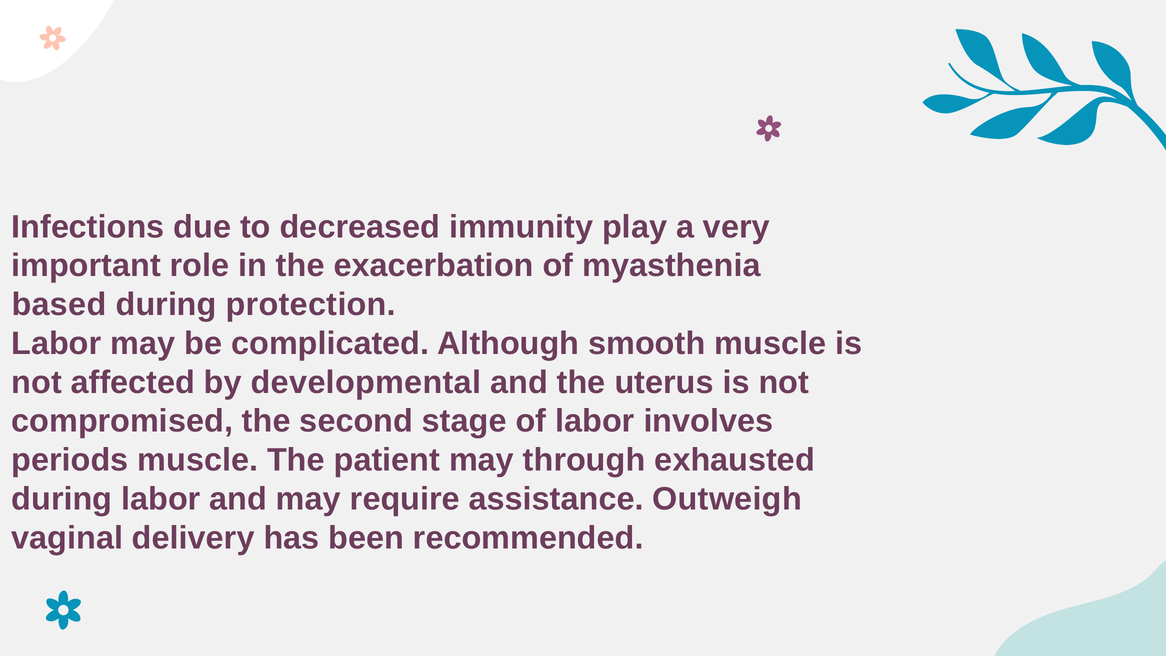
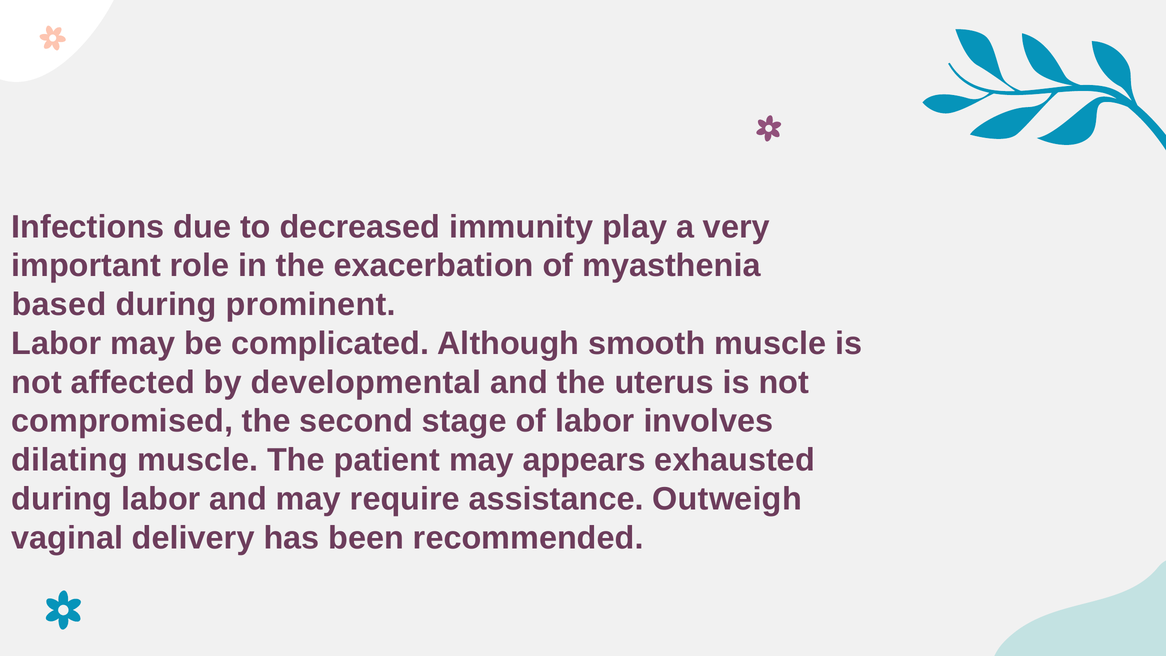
protection: protection -> prominent (311, 305)
periods: periods -> dilating (70, 460)
through: through -> appears (584, 460)
